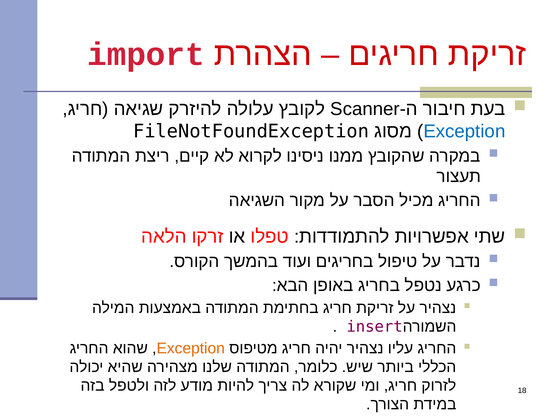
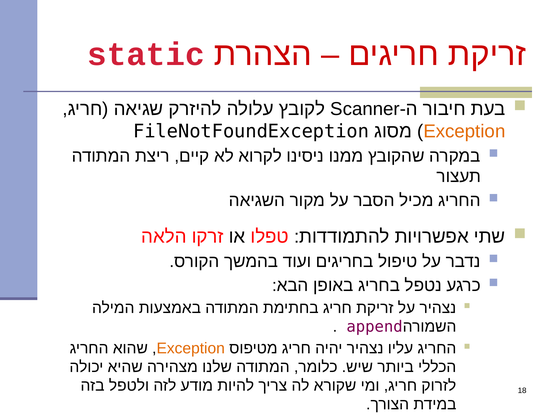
import: import -> static (146, 54)
Exception colour: blue -> orange (464, 131)
insert: insert -> append (375, 327)
